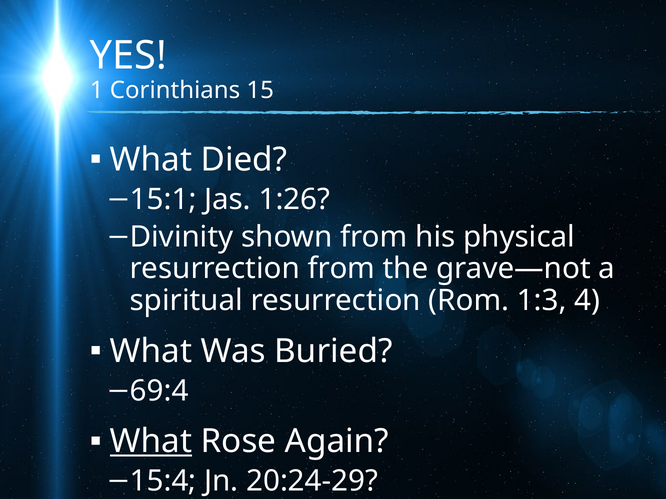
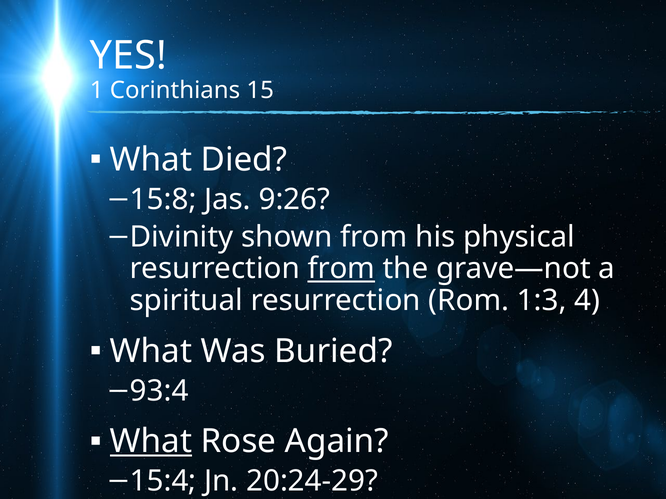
15:1: 15:1 -> 15:8 (163, 199)
1:26: 1:26 -> 9:26 (294, 199)
from underline: none -> present (341, 269)
69:4: 69:4 -> 93:4 (159, 391)
